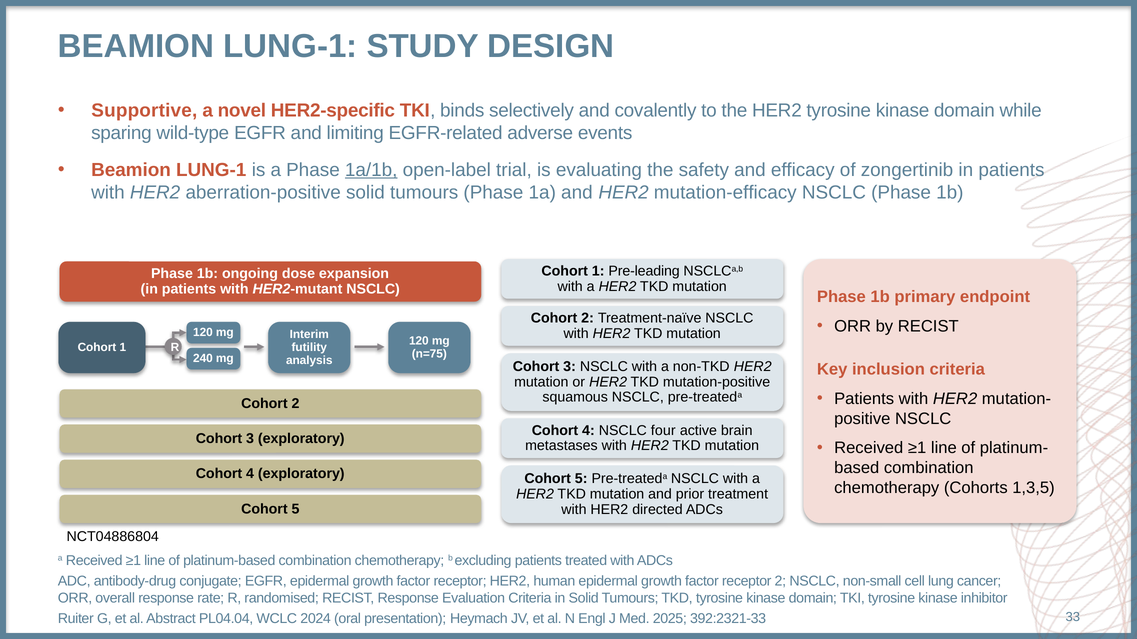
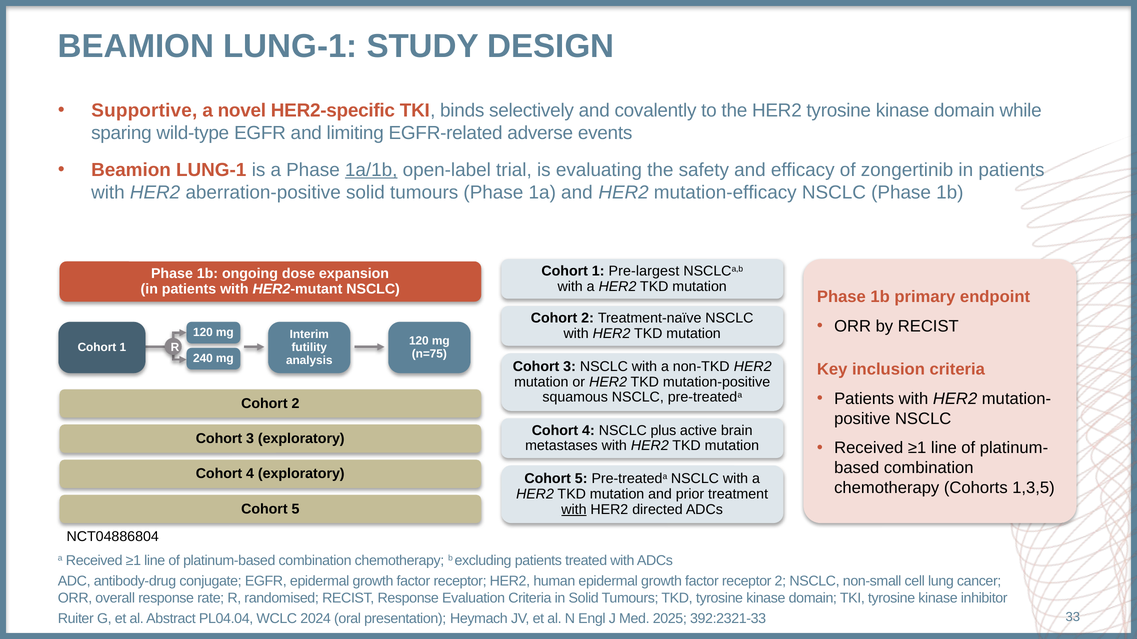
Pre-leading: Pre-leading -> Pre-largest (644, 271)
four: four -> plus (663, 431)
with underline: none -> present (574, 510)
